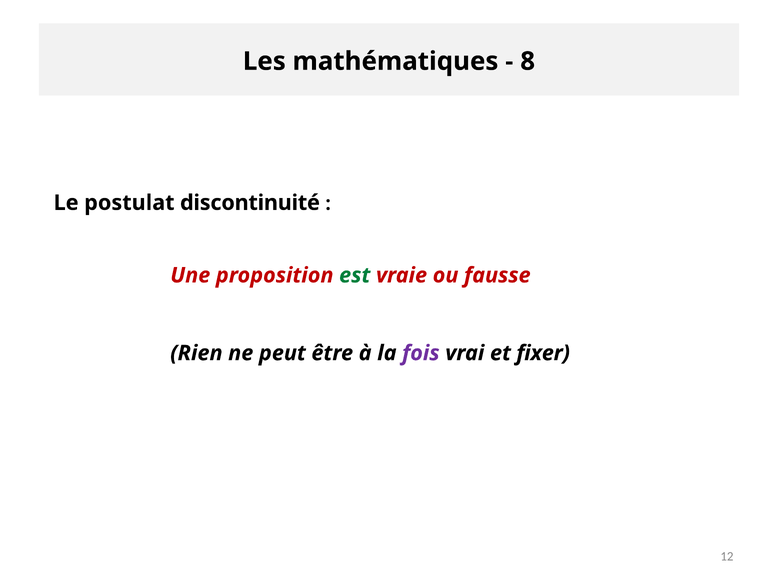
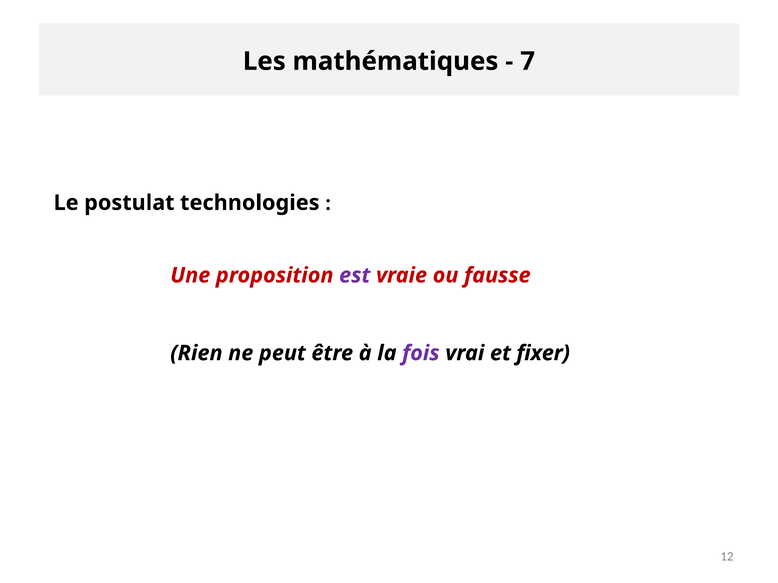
8: 8 -> 7 (528, 61)
discontinuité: discontinuité -> technologies (250, 203)
est colour: green -> purple (355, 276)
